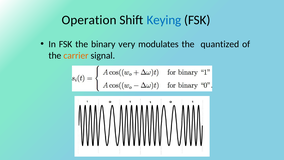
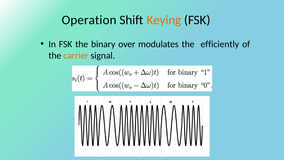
Keying colour: blue -> orange (164, 20)
very: very -> over (127, 44)
quantized: quantized -> efficiently (220, 44)
